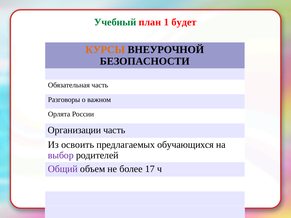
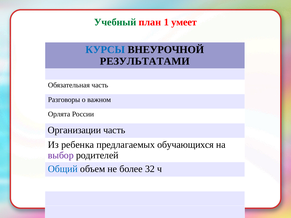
будет: будет -> умеет (184, 22)
КУРСЫ colour: orange -> blue (105, 50)
БЕЗОПАСНОСТИ: БЕЗОПАСНОСТИ -> РЕЗУЛЬТАТАМИ (145, 61)
освоить: освоить -> ребенка (78, 145)
Общий colour: purple -> blue (63, 169)
17: 17 -> 32 (150, 169)
